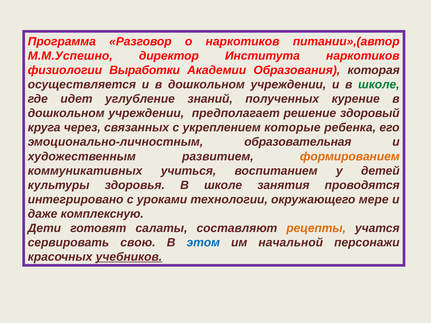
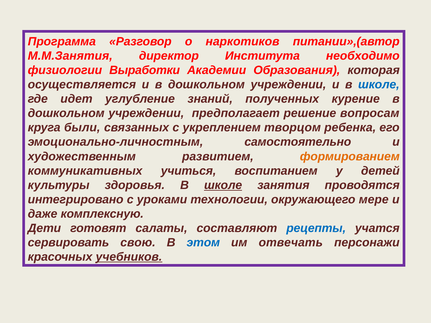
М.М.Успешно: М.М.Успешно -> М.М.Занятия (70, 56)
Института наркотиков: наркотиков -> необходимо (363, 56)
школе colour: green -> blue (379, 85)
здоровый: здоровый -> вопросам (370, 113)
через: через -> были (82, 128)
которые: которые -> творцом (292, 128)
образовательная: образовательная -> самостоятельно (298, 142)
школе underline: none -> present (223, 185)
рецепты colour: orange -> blue (316, 228)
начальной: начальной -> отвечать (291, 243)
